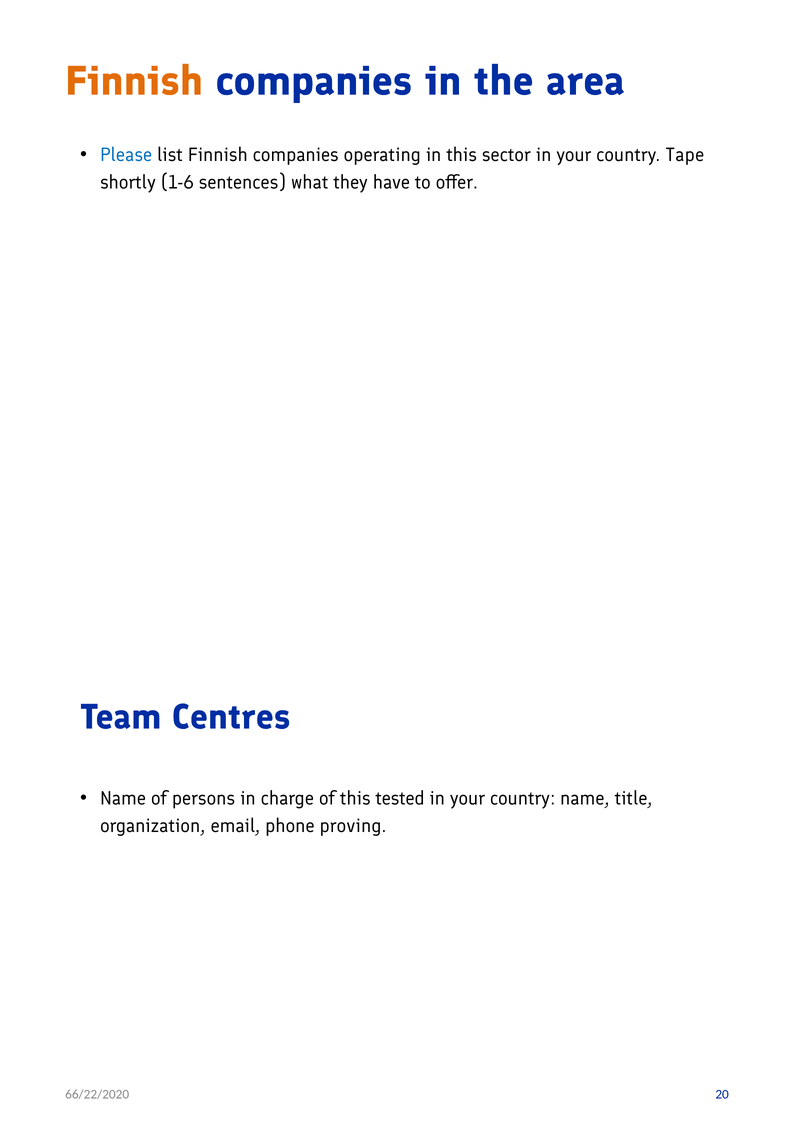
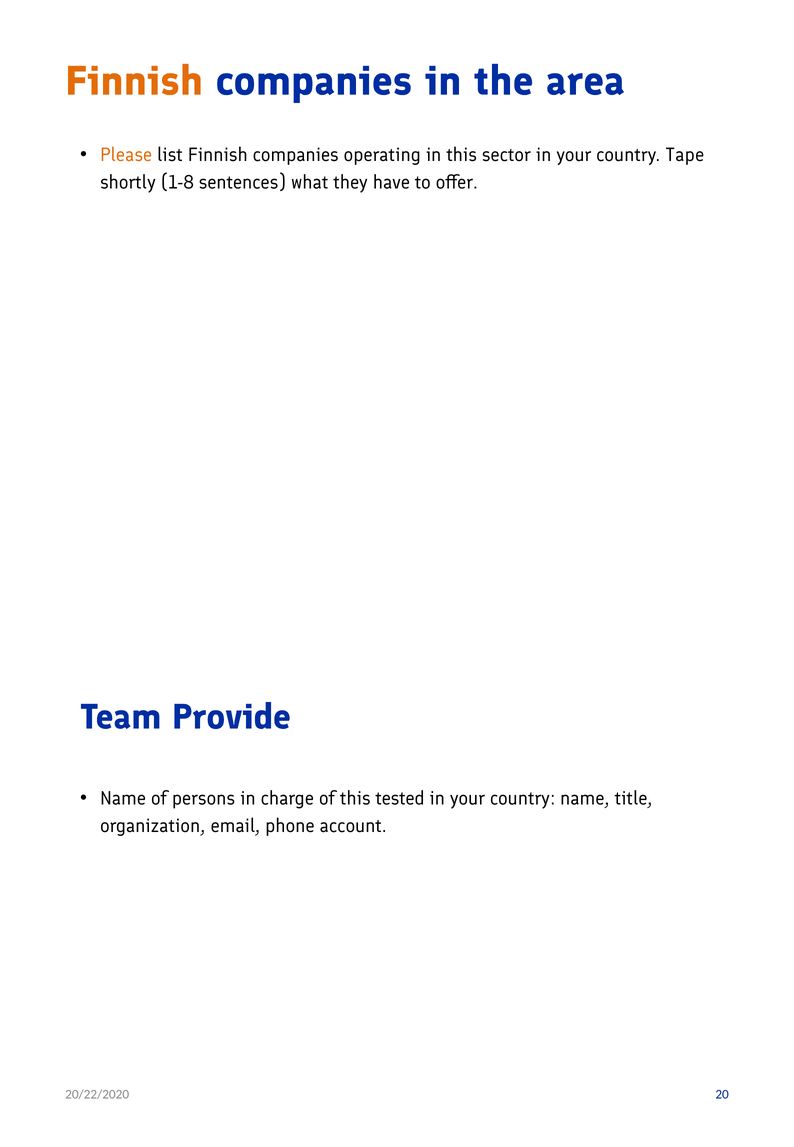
Please colour: blue -> orange (126, 155)
1-6: 1-6 -> 1-8 (177, 183)
Centres: Centres -> Provide (231, 717)
proving: proving -> account (353, 826)
66/22/2020: 66/22/2020 -> 20/22/2020 (97, 1094)
